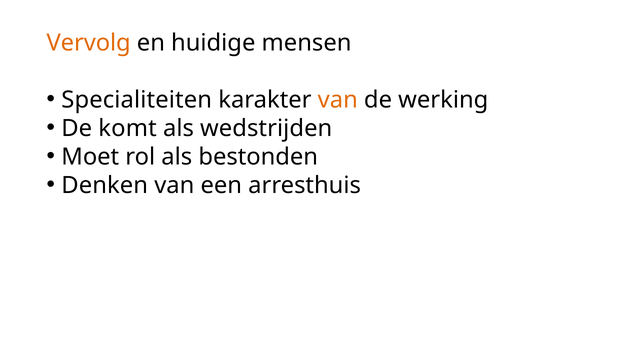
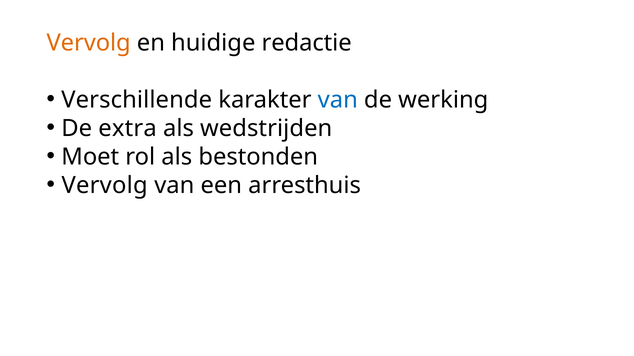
mensen: mensen -> redactie (307, 43)
Specialiteiten: Specialiteiten -> Verschillende (137, 100)
van colour: orange -> blue (338, 100)
komt: komt -> extra (128, 129)
Denken: Denken -> Vervolg (105, 186)
